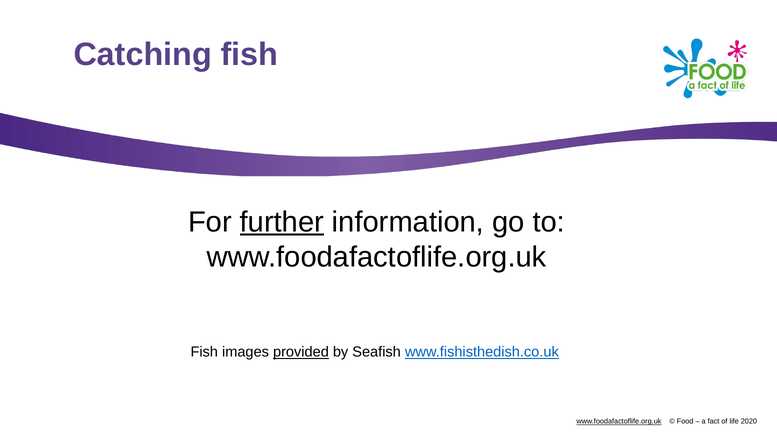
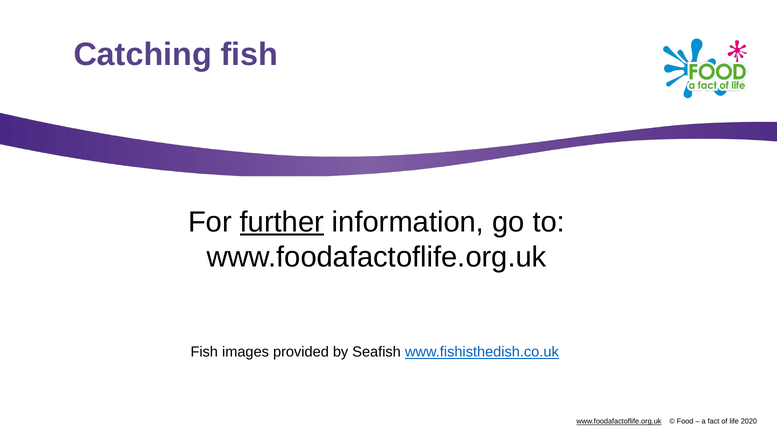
provided underline: present -> none (301, 352)
